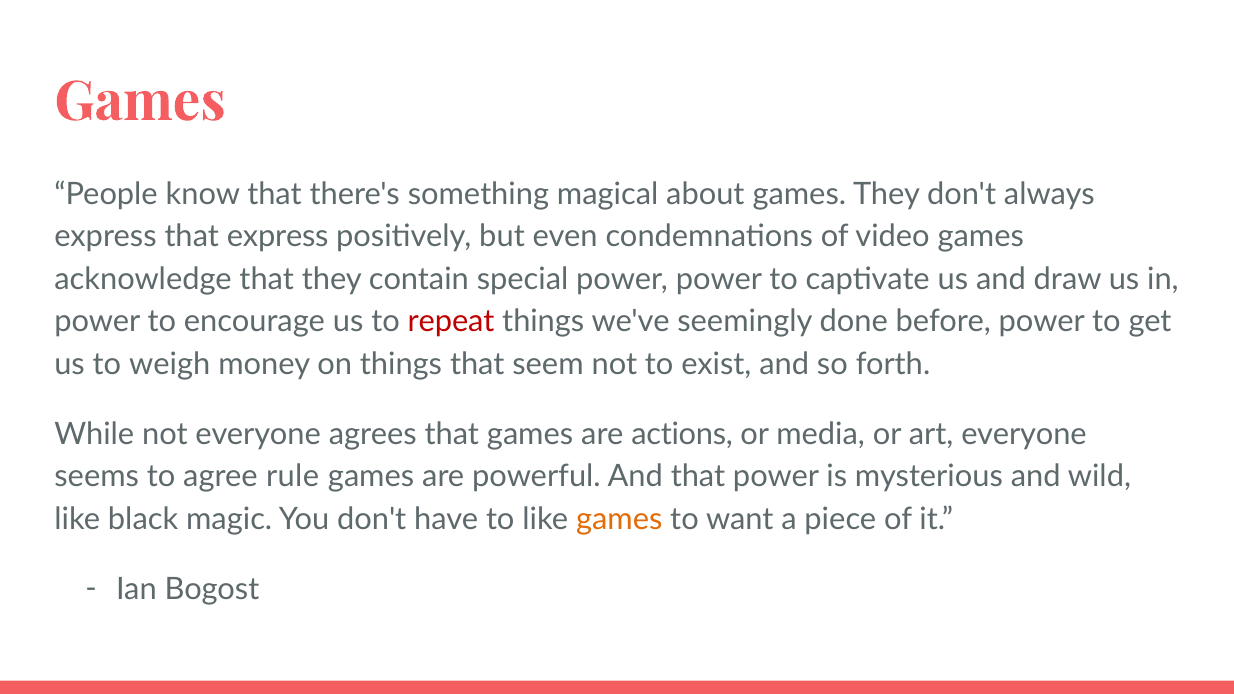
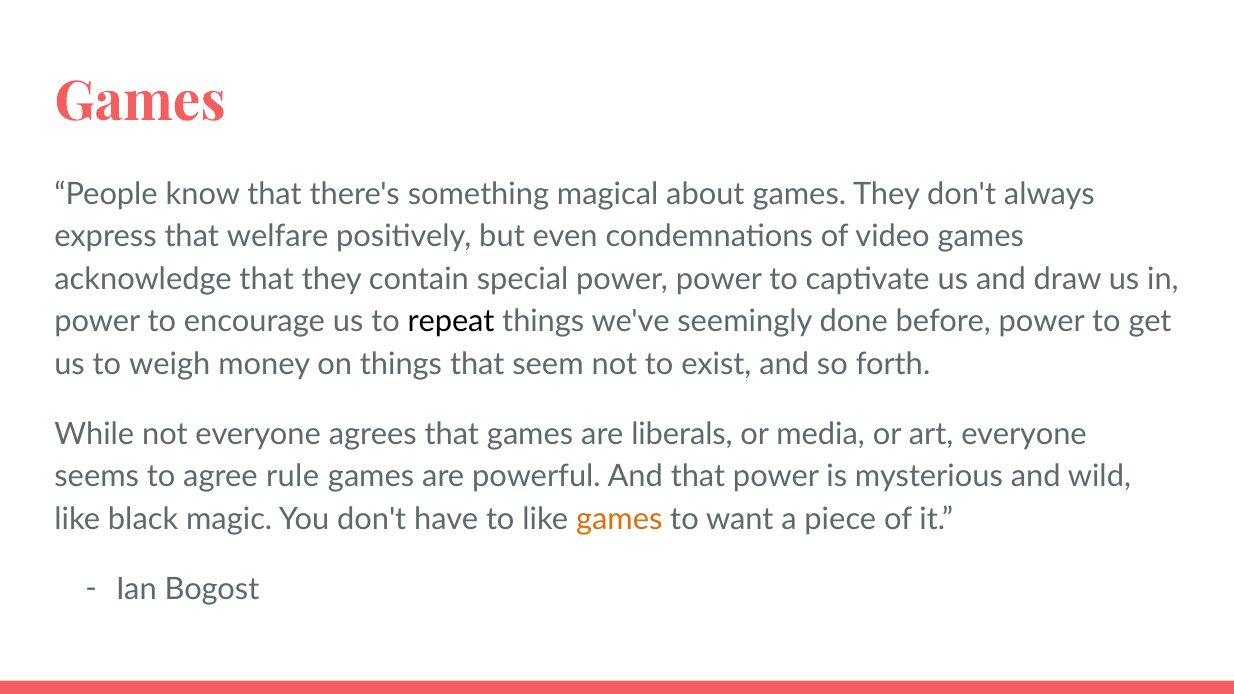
that express: express -> welfare (278, 237)
repeat colour: red -> black (451, 322)
actions: actions -> liberals (682, 434)
